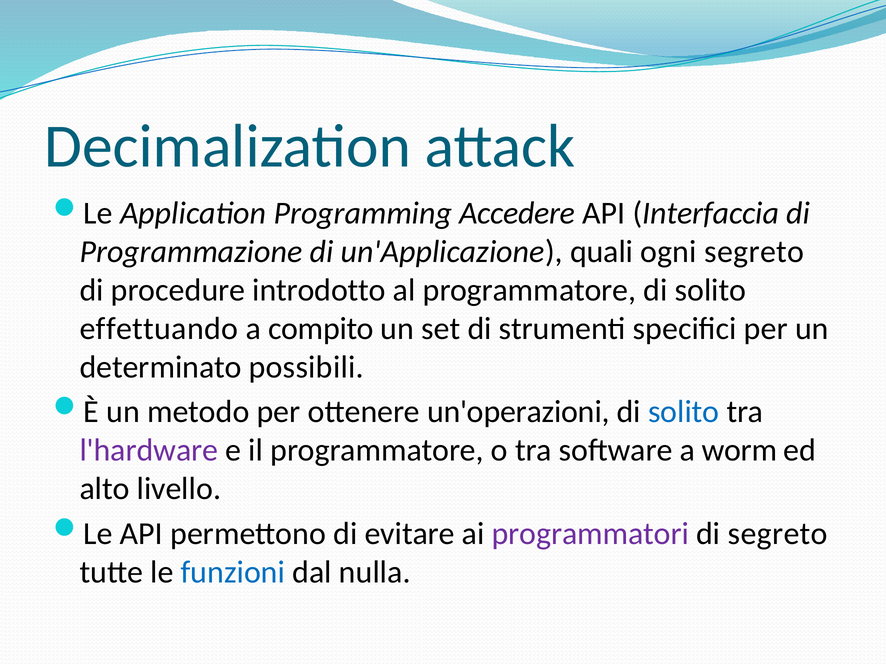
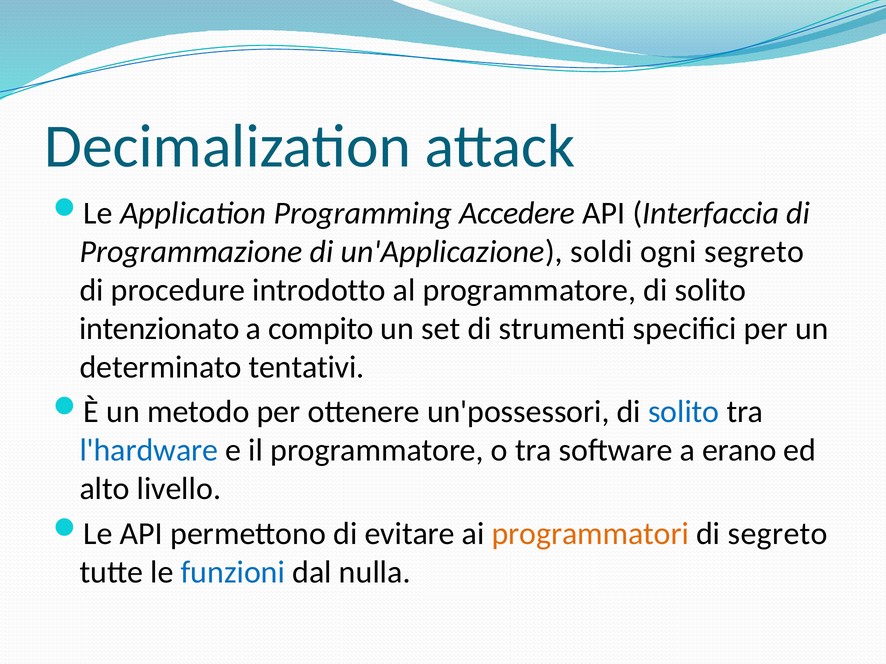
quali: quali -> soldi (601, 252)
effettuando: effettuando -> intenzionato (159, 329)
possibili: possibili -> tentativi (306, 367)
un'operazioni: un'operazioni -> un'possessori (518, 412)
l'hardware colour: purple -> blue (149, 451)
worm: worm -> erano (739, 451)
programmatori colour: purple -> orange (590, 534)
